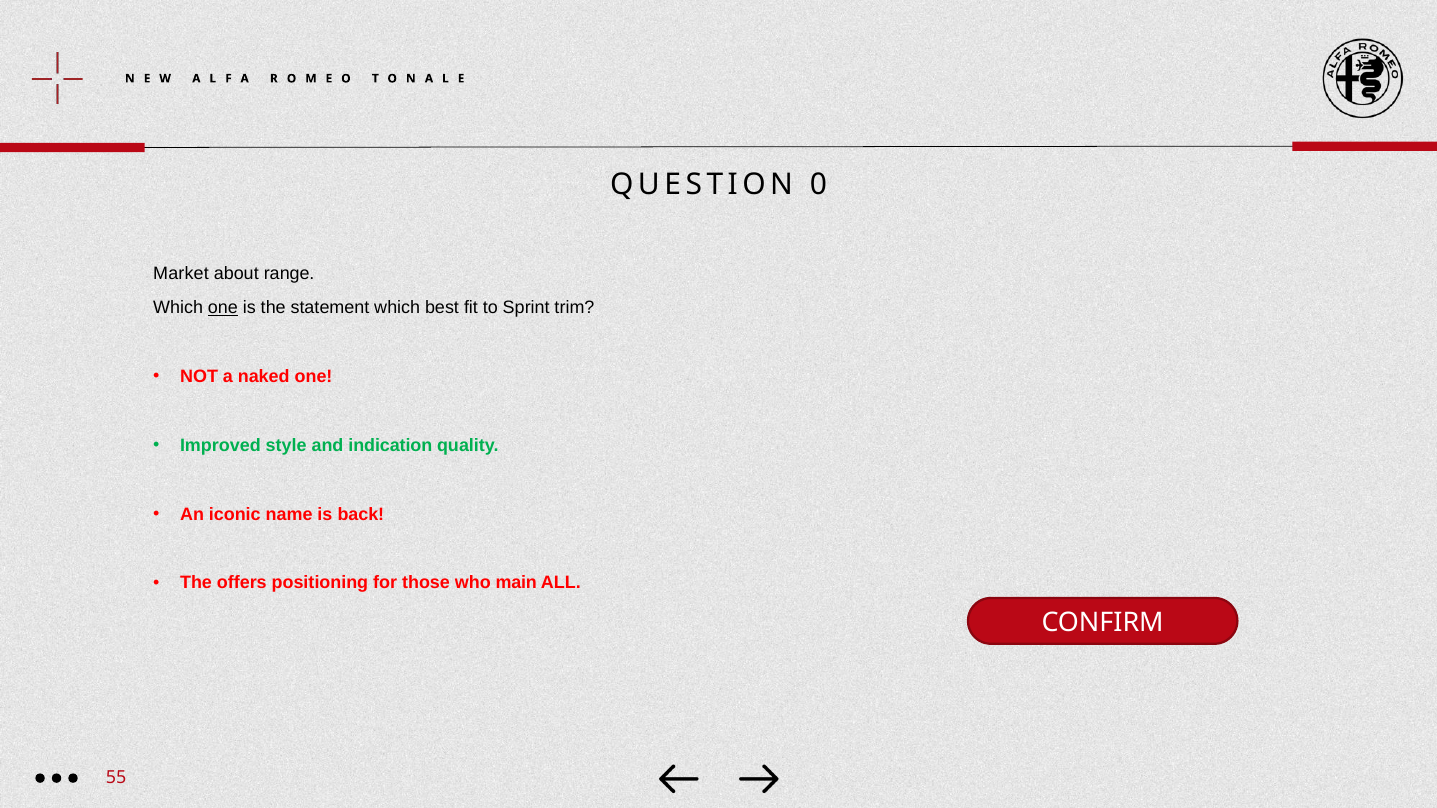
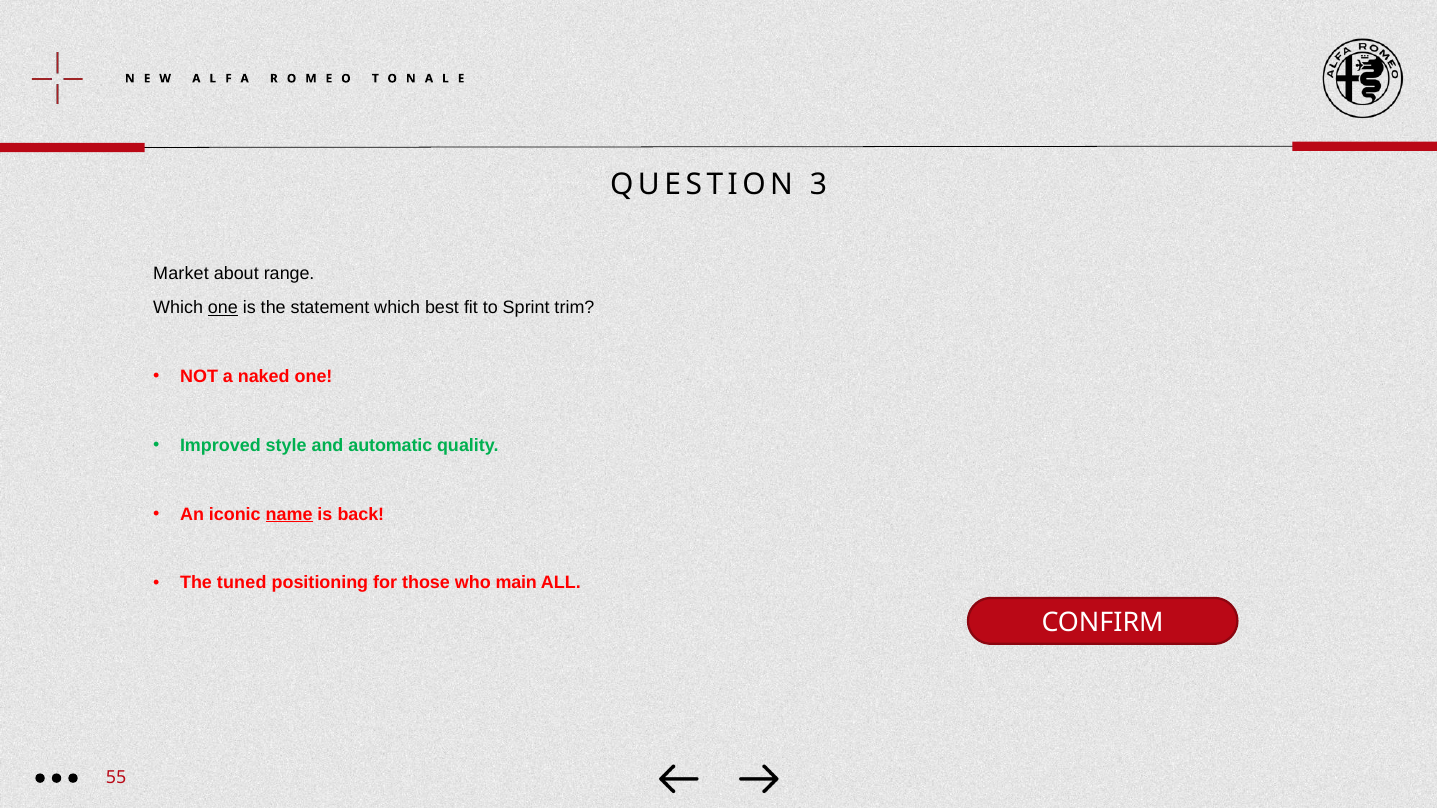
0: 0 -> 3 (818, 184)
indication: indication -> automatic (390, 446)
name underline: none -> present (289, 514)
offers: offers -> tuned (242, 583)
